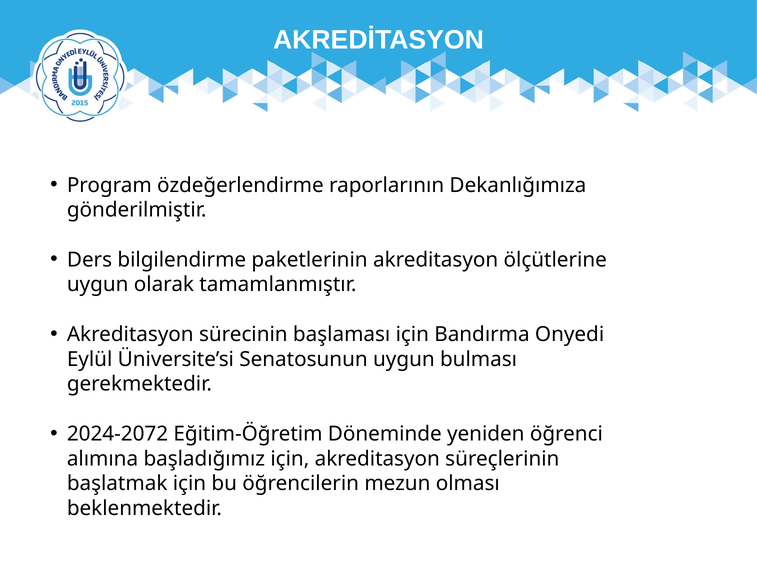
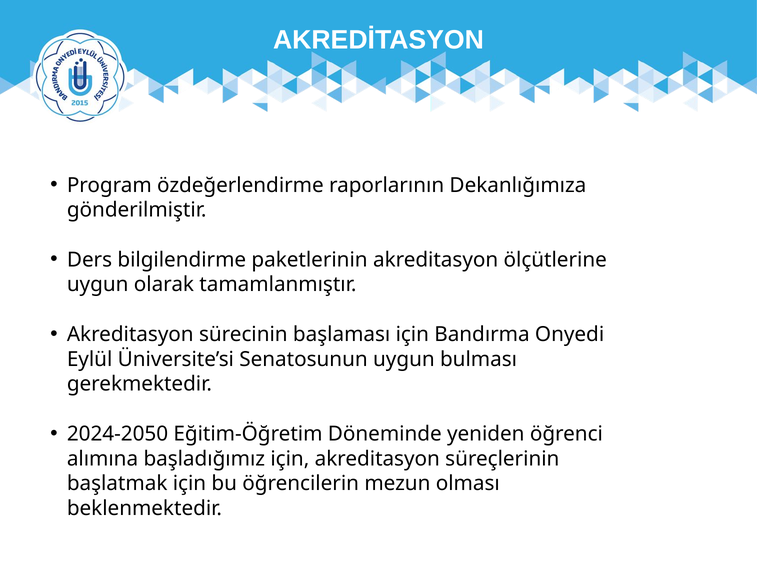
2024-2072: 2024-2072 -> 2024-2050 (118, 434)
